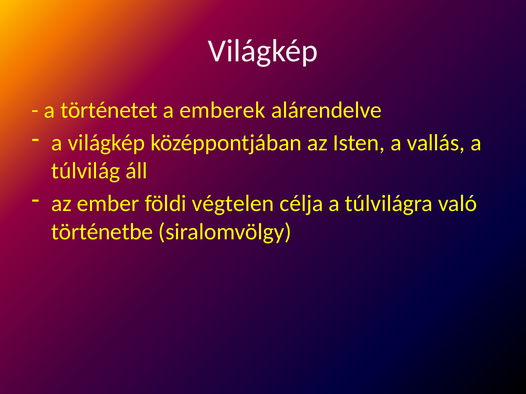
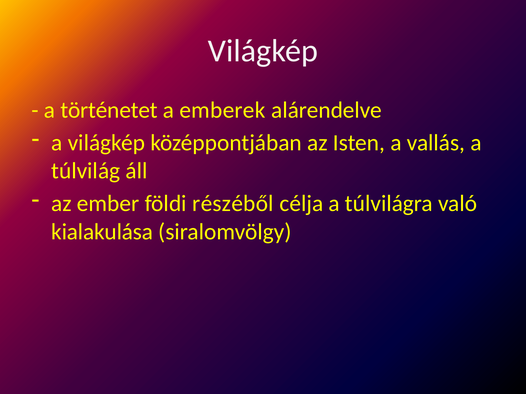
végtelen: végtelen -> részéből (233, 204)
történetbe: történetbe -> kialakulása (102, 232)
